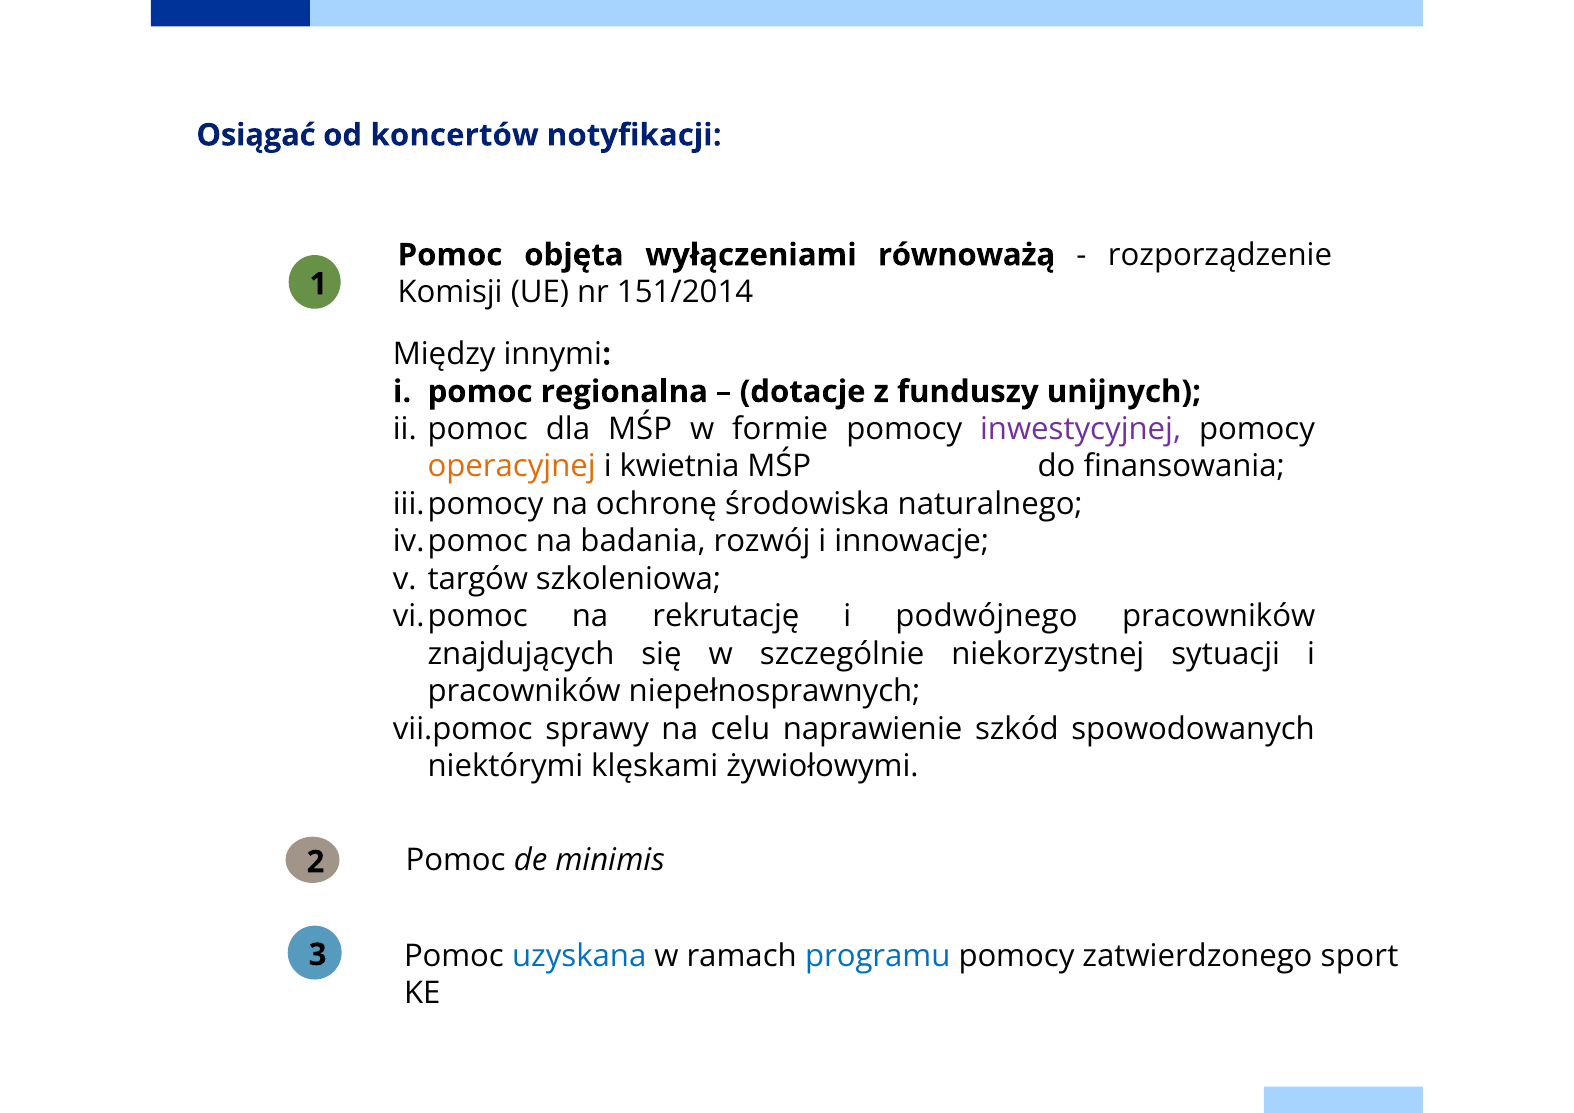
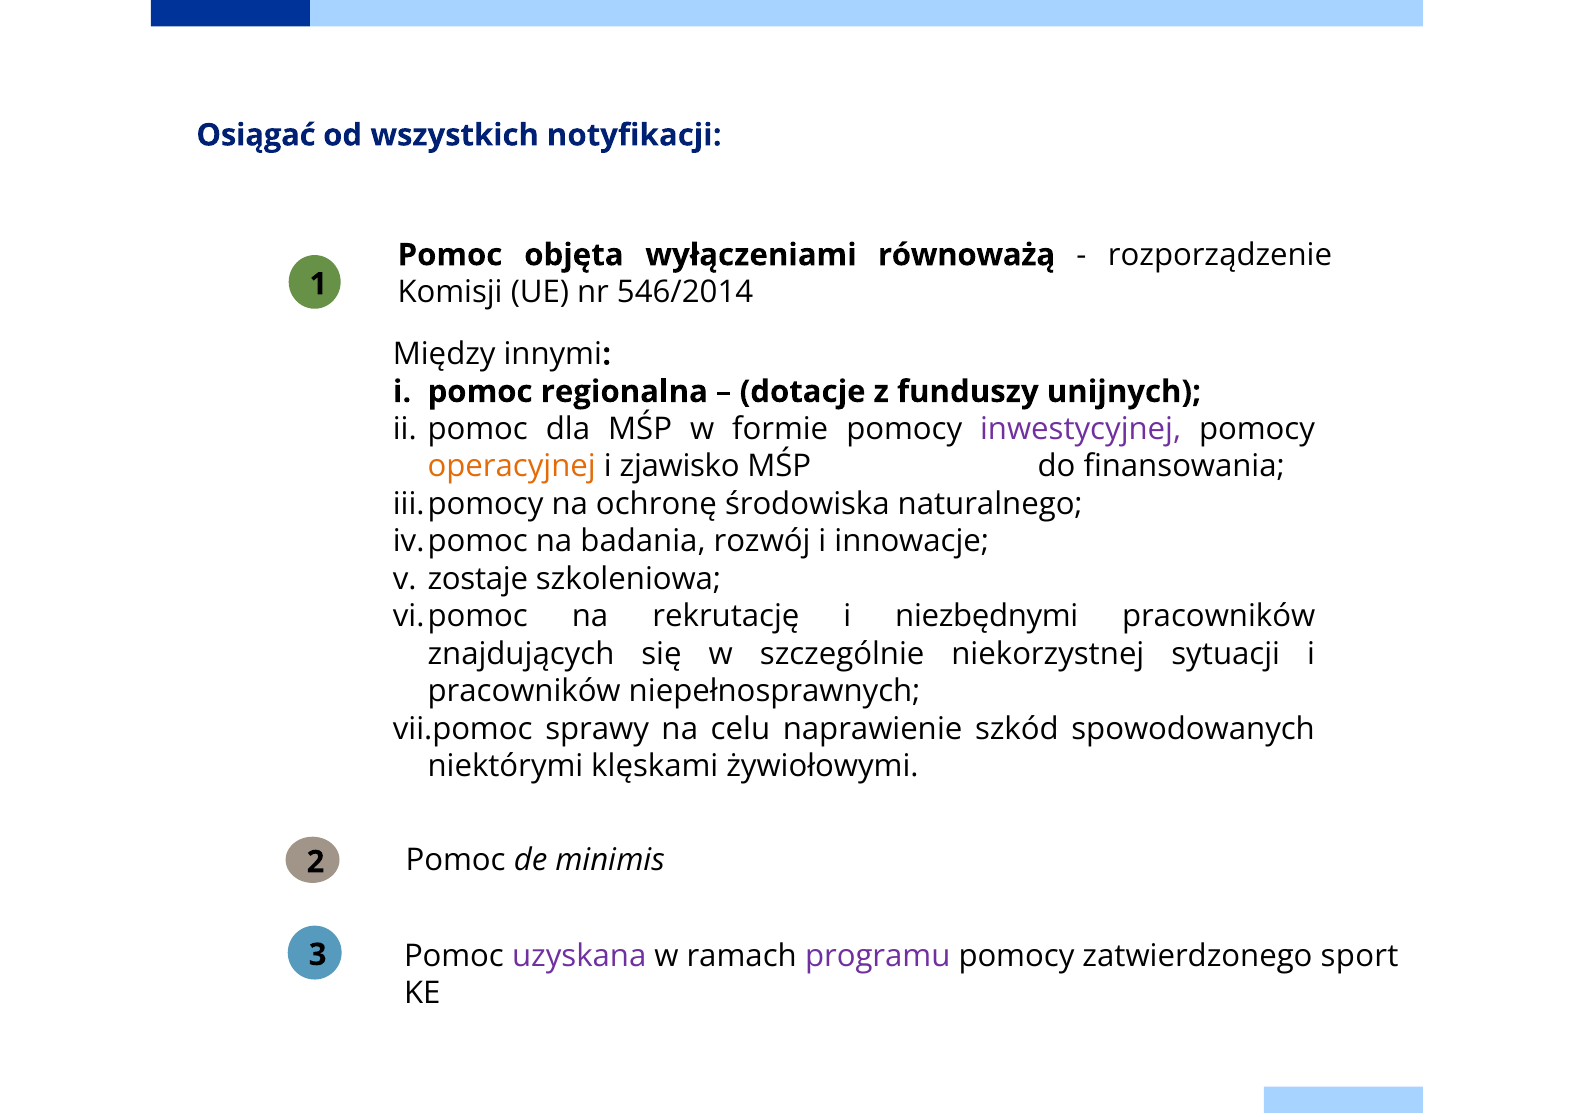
koncertów: koncertów -> wszystkich (455, 135)
151/2014: 151/2014 -> 546/2014 (685, 292)
kwietnia: kwietnia -> zjawisko (680, 467)
targów: targów -> zostaje (478, 579)
podwójnego: podwójnego -> niezbędnymi (987, 617)
uzyskana colour: blue -> purple (579, 956)
programu colour: blue -> purple (878, 956)
